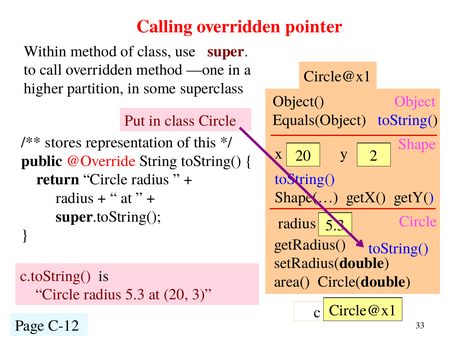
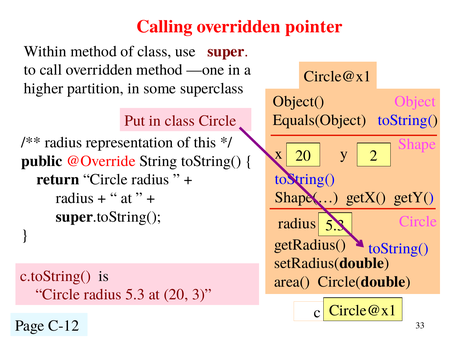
stores: stores -> radius (63, 142)
